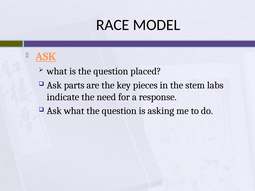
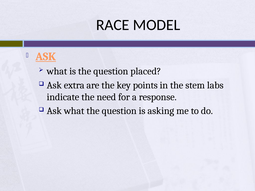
parts: parts -> extra (74, 85)
pieces: pieces -> points (145, 85)
